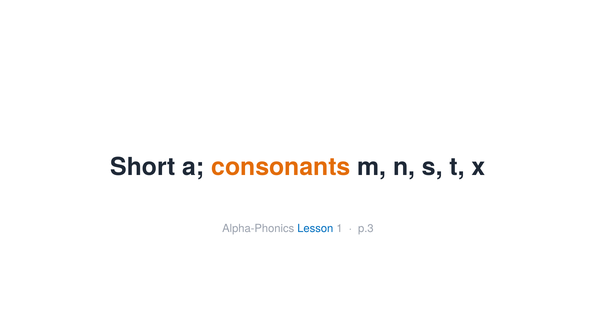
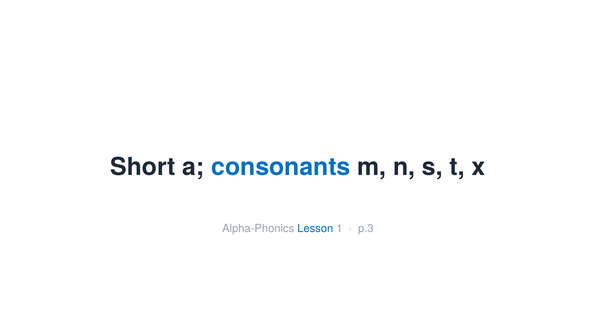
consonants colour: orange -> blue (281, 167)
